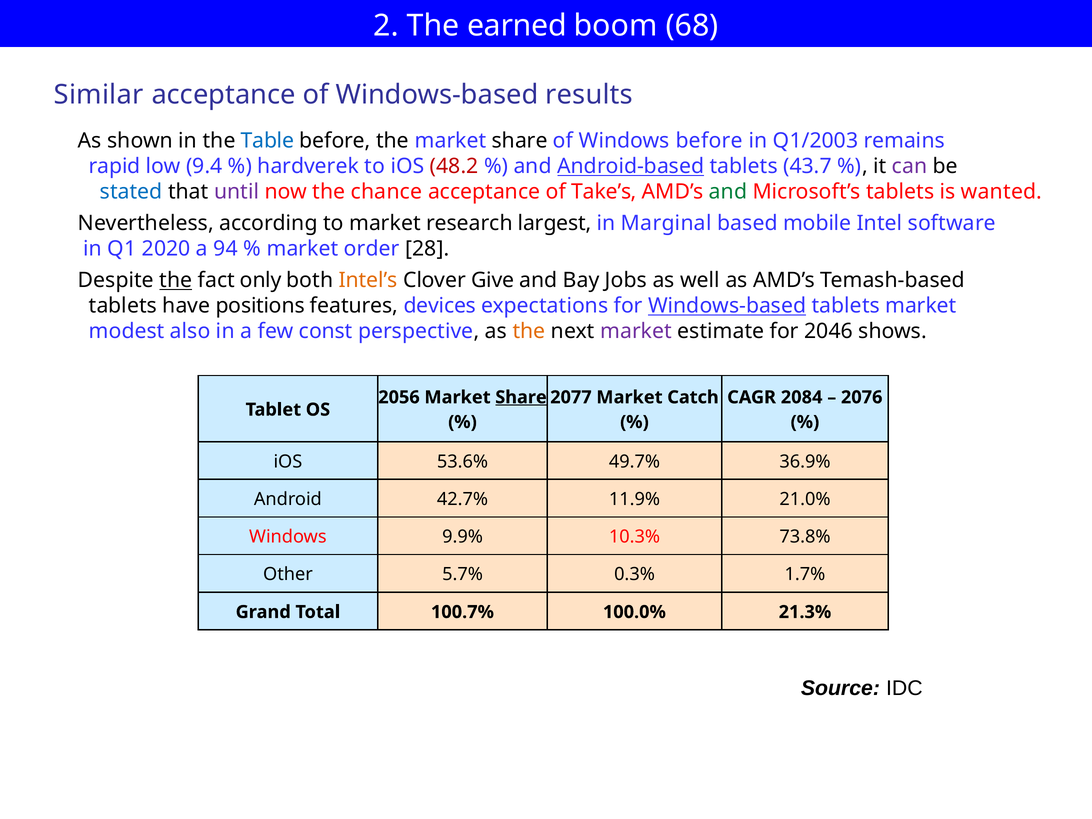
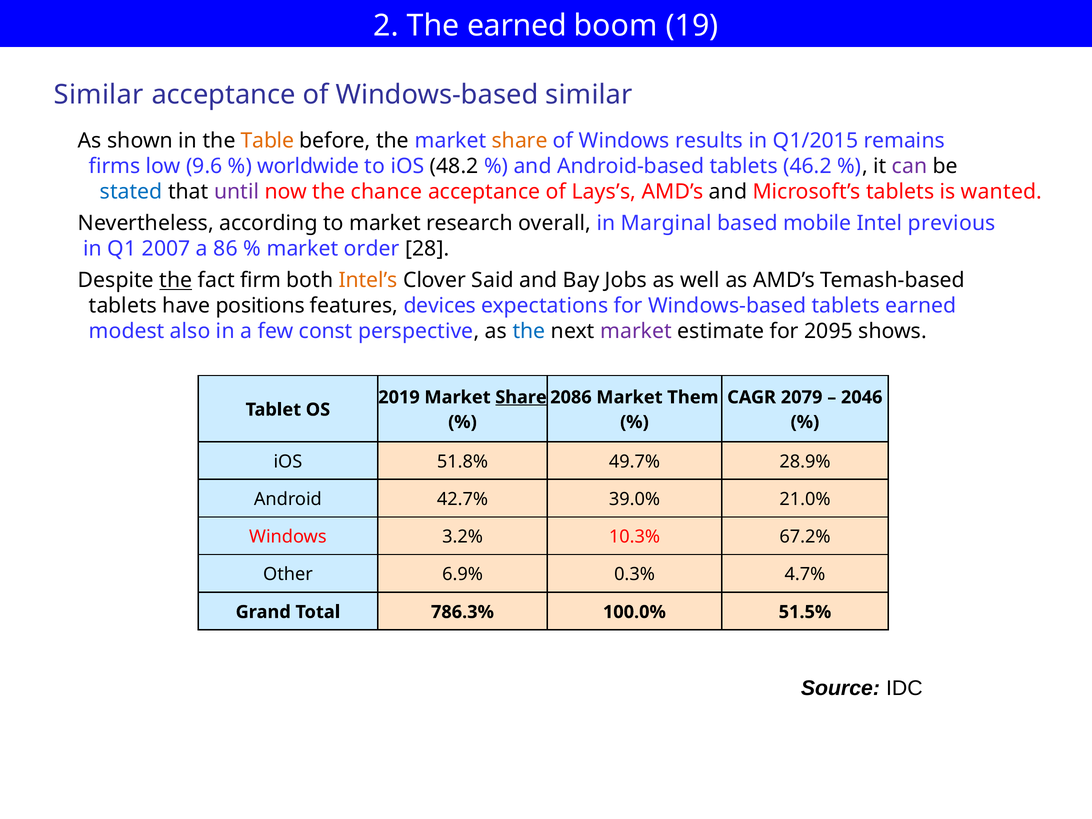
68: 68 -> 19 (692, 26)
Windows-based results: results -> similar (589, 95)
Table colour: blue -> orange (267, 141)
share colour: black -> orange (520, 141)
Windows before: before -> results (709, 141)
Q1/2003: Q1/2003 -> Q1/2015 (816, 141)
rapid: rapid -> firms (115, 166)
9.4: 9.4 -> 9.6 (204, 166)
hardverek: hardverek -> worldwide (308, 166)
48.2 colour: red -> black (454, 166)
Android-based underline: present -> none (631, 166)
43.7: 43.7 -> 46.2 (807, 166)
Take’s: Take’s -> Lays’s (604, 192)
and colour: green -> black (728, 192)
largest: largest -> overall (555, 223)
software: software -> previous (952, 223)
2020: 2020 -> 2007 (166, 249)
94: 94 -> 86 (226, 249)
only: only -> firm (261, 280)
Give: Give -> Said (493, 280)
Windows-based underline: present -> none (727, 306)
tablets market: market -> earned (921, 306)
the colour: orange -> blue (529, 331)
2046: 2046 -> 2095 (829, 331)
2056: 2056 -> 2019 (399, 397)
2077: 2077 -> 2086 (571, 397)
Catch: Catch -> Them (693, 397)
2084: 2084 -> 2079 (802, 397)
2076: 2076 -> 2046 (862, 397)
53.6%: 53.6% -> 51.8% (463, 462)
36.9%: 36.9% -> 28.9% (805, 462)
11.9%: 11.9% -> 39.0% (634, 499)
9.9%: 9.9% -> 3.2% (463, 537)
73.8%: 73.8% -> 67.2% (805, 537)
5.7%: 5.7% -> 6.9% (463, 574)
1.7%: 1.7% -> 4.7% (805, 574)
100.7%: 100.7% -> 786.3% (462, 612)
21.3%: 21.3% -> 51.5% (805, 612)
